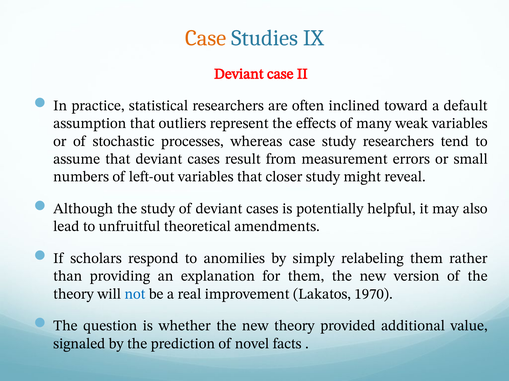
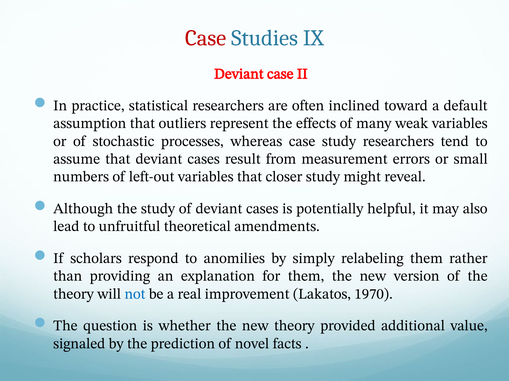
Case colour: orange -> red (206, 38)
